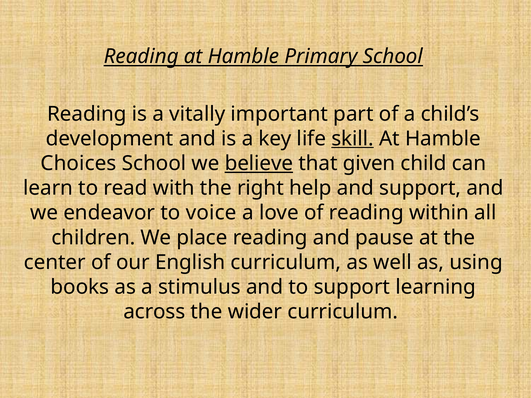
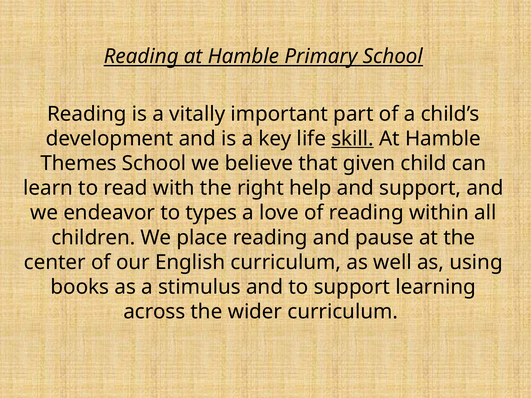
Choices: Choices -> Themes (79, 163)
believe underline: present -> none (259, 163)
voice: voice -> types (211, 213)
